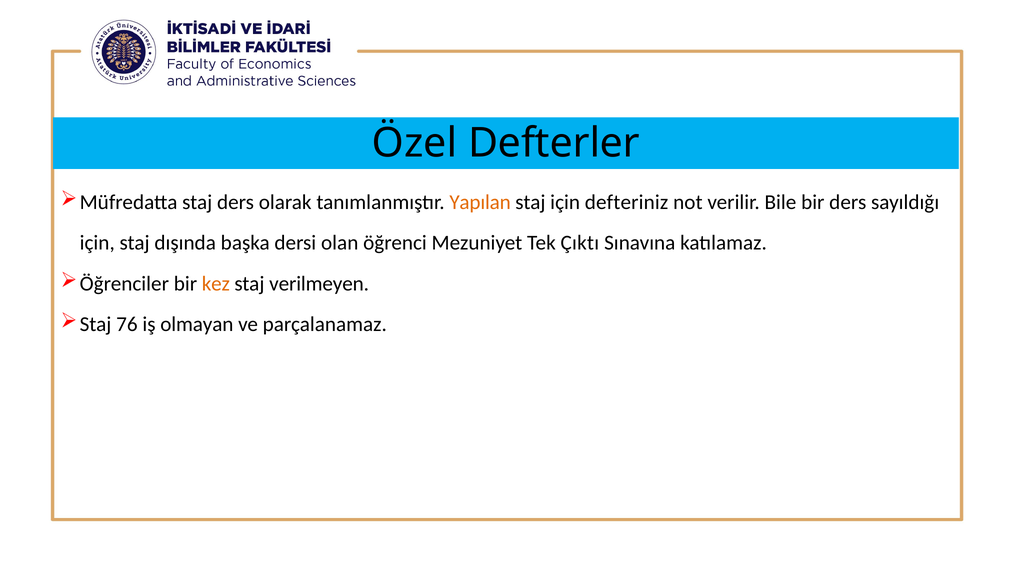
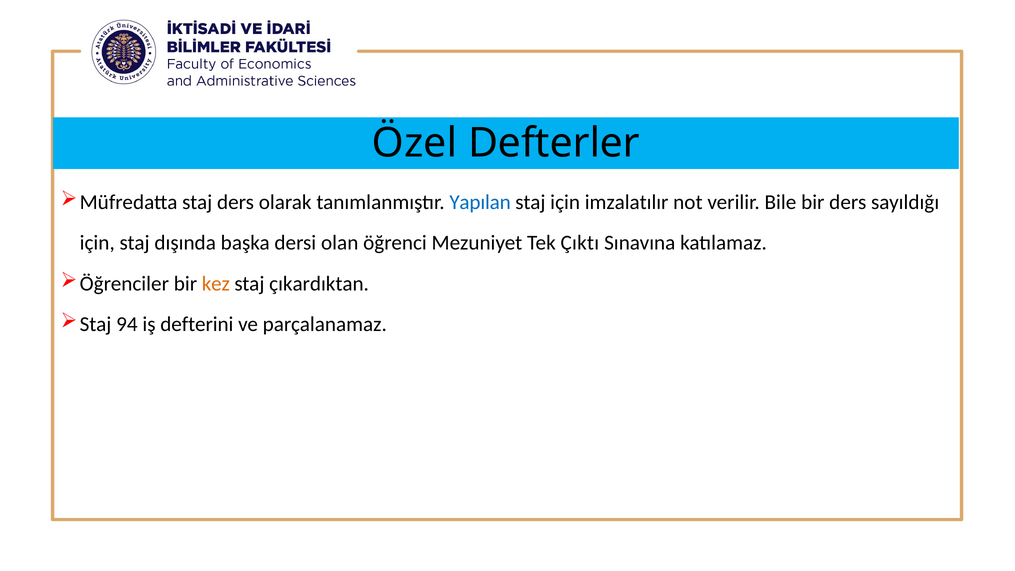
Yapılan colour: orange -> blue (480, 202)
defteriniz: defteriniz -> imzalatılır (627, 202)
verilmeyen: verilmeyen -> çıkardıktan (319, 284)
76: 76 -> 94 (127, 324)
olmayan: olmayan -> defterini (197, 324)
